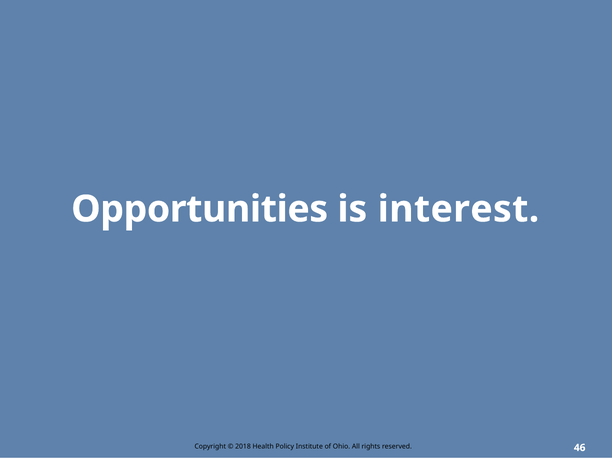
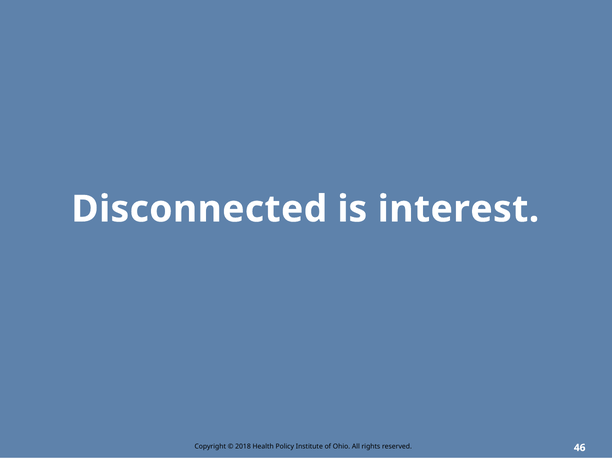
Opportunities: Opportunities -> Disconnected (199, 209)
